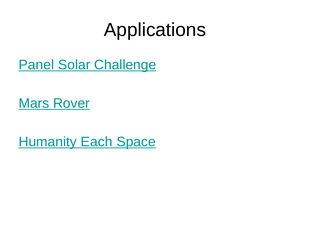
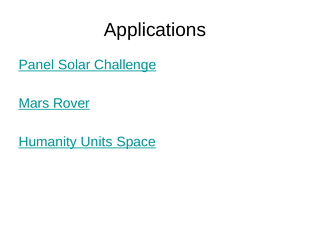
Each: Each -> Units (97, 142)
